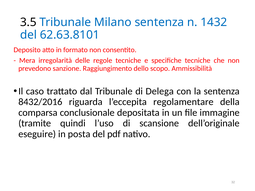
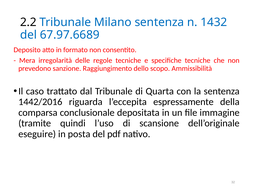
3.5: 3.5 -> 2.2 (28, 22)
62.63.8101: 62.63.8101 -> 67.97.6689 (70, 35)
Delega: Delega -> Quarta (160, 91)
8432/2016: 8432/2016 -> 1442/2016 (40, 102)
regolamentare: regolamentare -> espressamente (183, 102)
